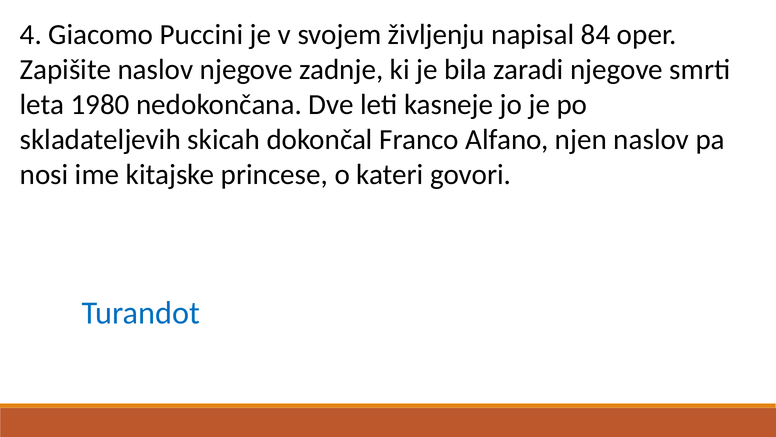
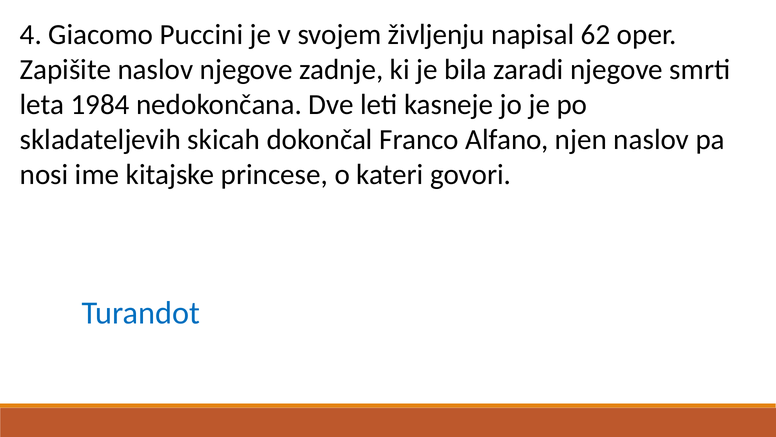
84: 84 -> 62 (596, 35)
1980: 1980 -> 1984 (100, 104)
